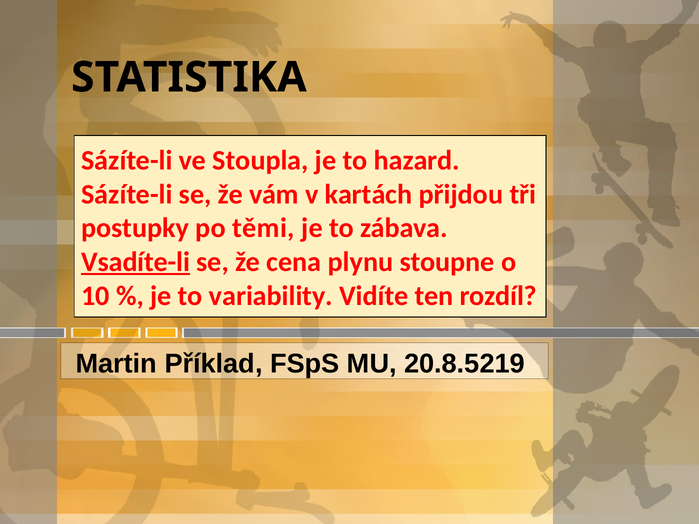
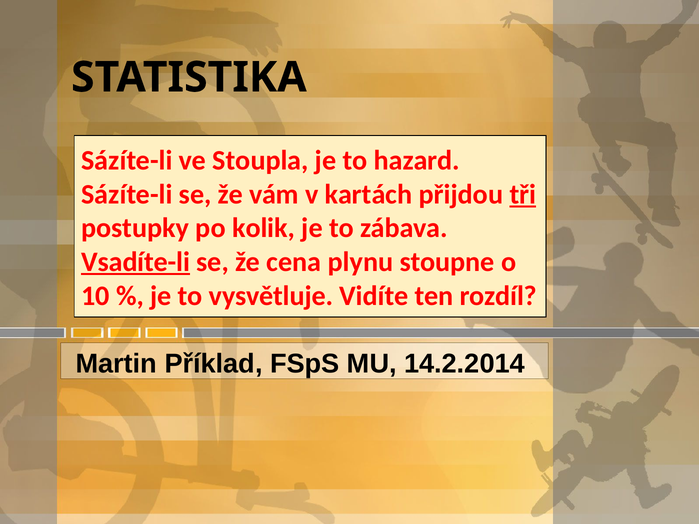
tři underline: none -> present (523, 194)
těmi: těmi -> kolik (264, 228)
variability: variability -> vysvětluje (271, 296)
20.8.5219: 20.8.5219 -> 14.2.2014 (465, 364)
